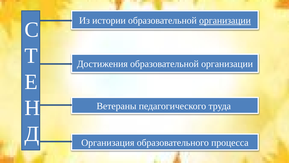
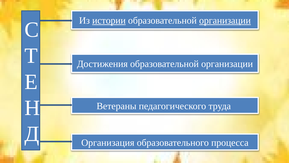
истории underline: none -> present (109, 20)
